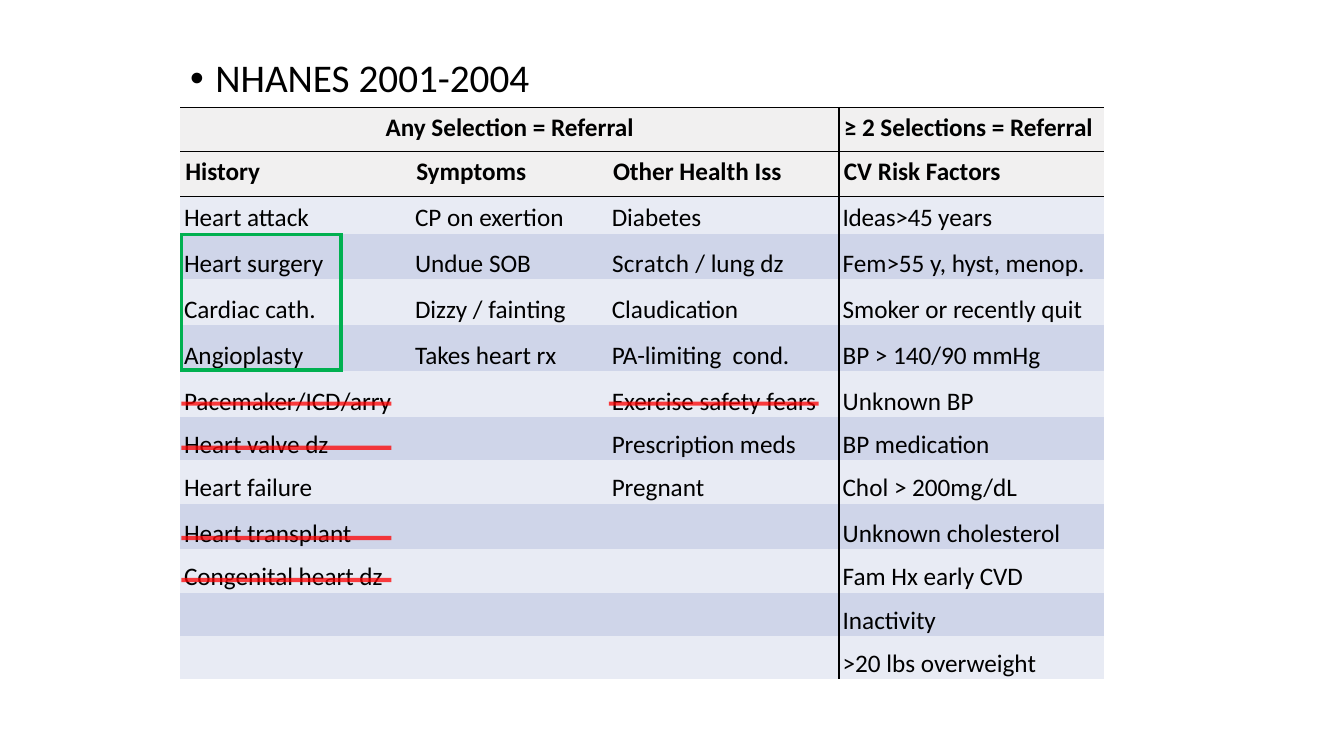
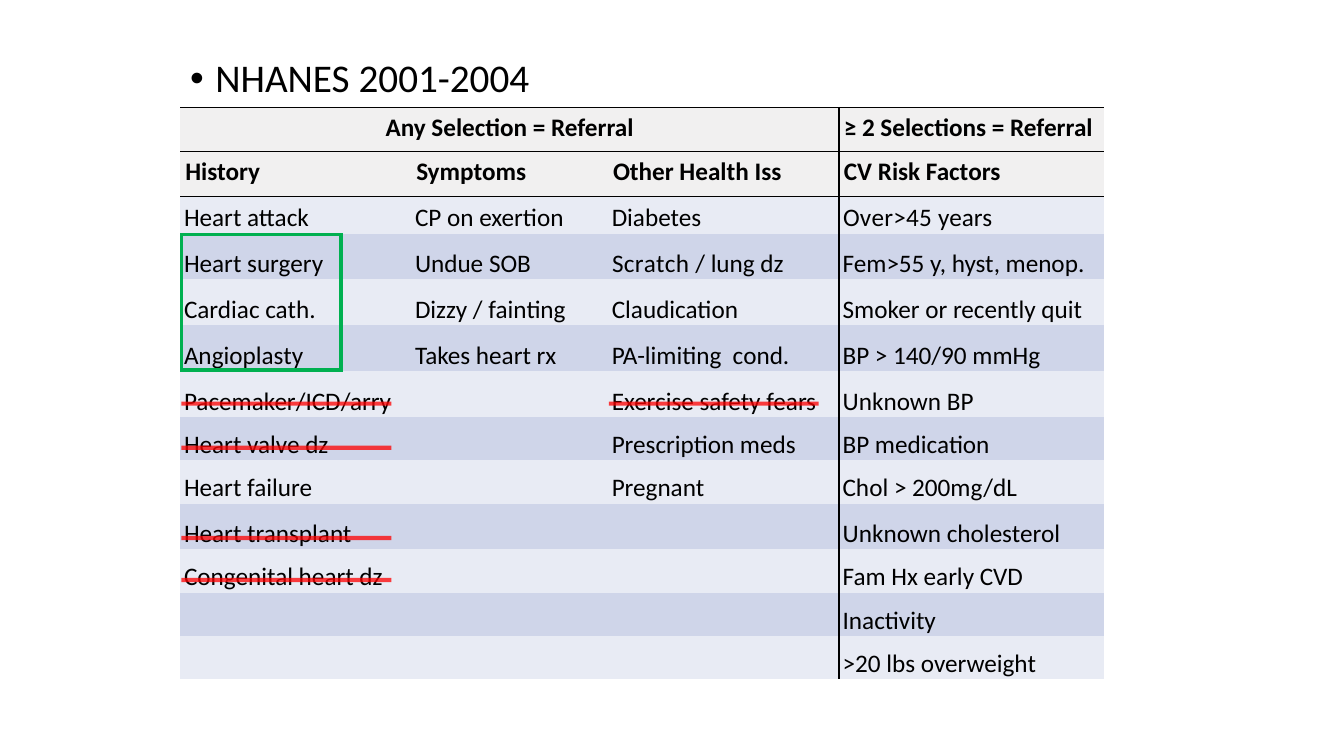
Ideas>45: Ideas>45 -> Over>45 (888, 218)
